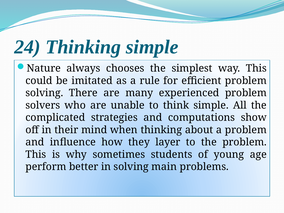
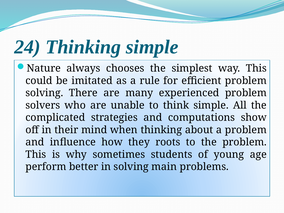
layer: layer -> roots (168, 142)
